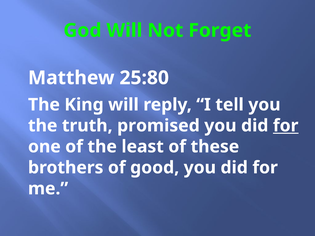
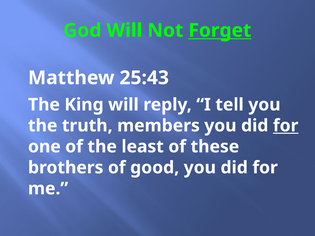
Forget underline: none -> present (220, 30)
25:80: 25:80 -> 25:43 (144, 78)
promised: promised -> members (158, 126)
